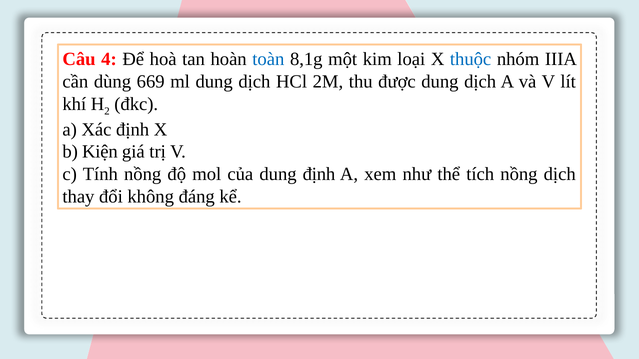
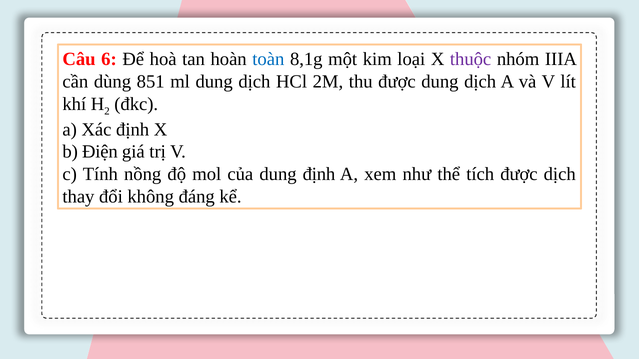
4: 4 -> 6 (109, 59)
thuộc colour: blue -> purple (471, 59)
669: 669 -> 851 (151, 82)
Kiện: Kiện -> Điện (100, 152)
tích nồng: nồng -> được (519, 174)
